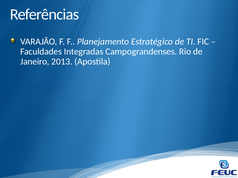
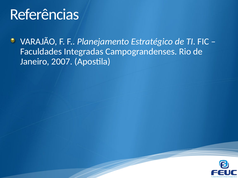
2013: 2013 -> 2007 (62, 62)
